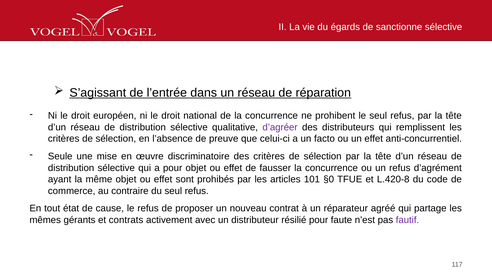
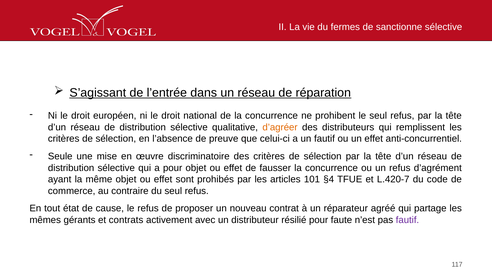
égards: égards -> fermes (345, 27)
d’agréer colour: purple -> orange (280, 127)
un facto: facto -> fautif (324, 139)
§0: §0 -> §4 (329, 179)
L.420-8: L.420-8 -> L.420-7 (393, 179)
